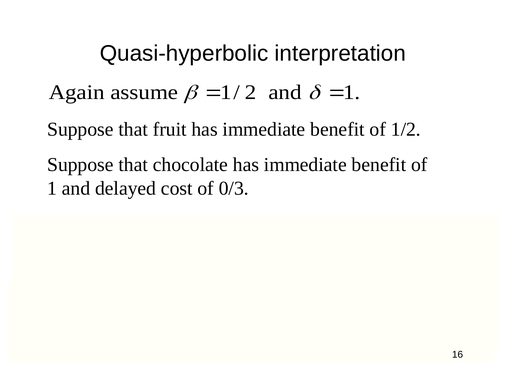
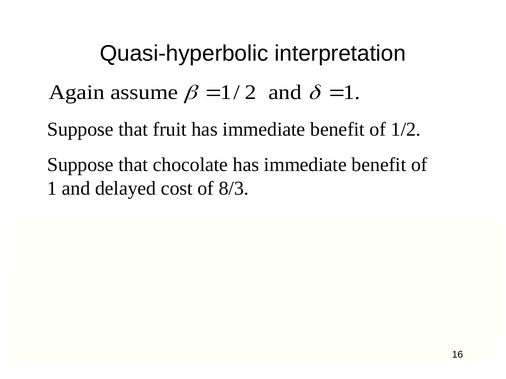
0/3: 0/3 -> 8/3 (234, 189)
